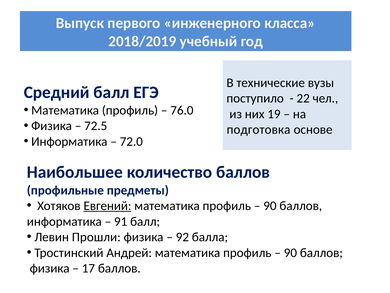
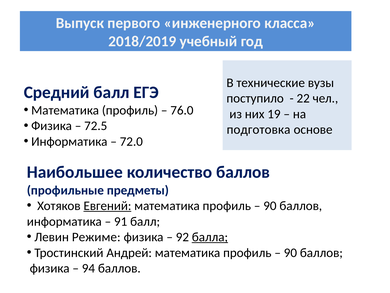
Прошли: Прошли -> Режиме (96, 237)
балла underline: none -> present (210, 237)
17: 17 -> 94 (88, 268)
